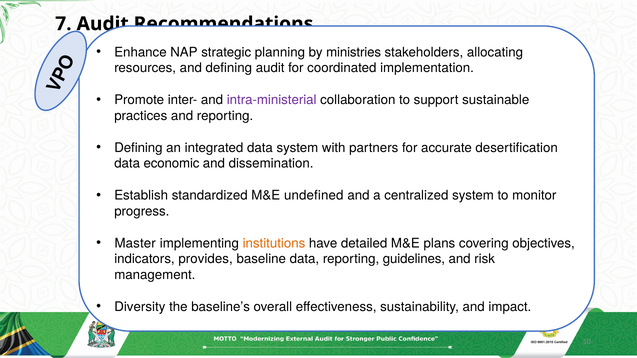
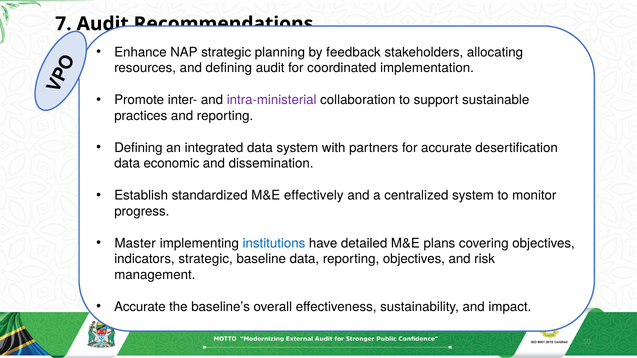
ministries: ministries -> feedback (353, 52)
undefined: undefined -> effectively (314, 196)
institutions colour: orange -> blue (274, 243)
indicators provides: provides -> strategic (206, 259)
reporting guidelines: guidelines -> objectives (414, 259)
Diversity: Diversity -> Accurate (140, 307)
